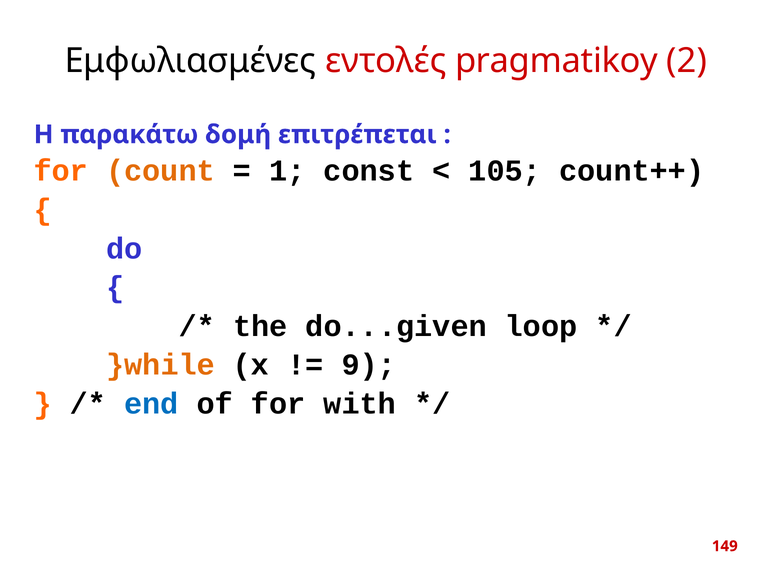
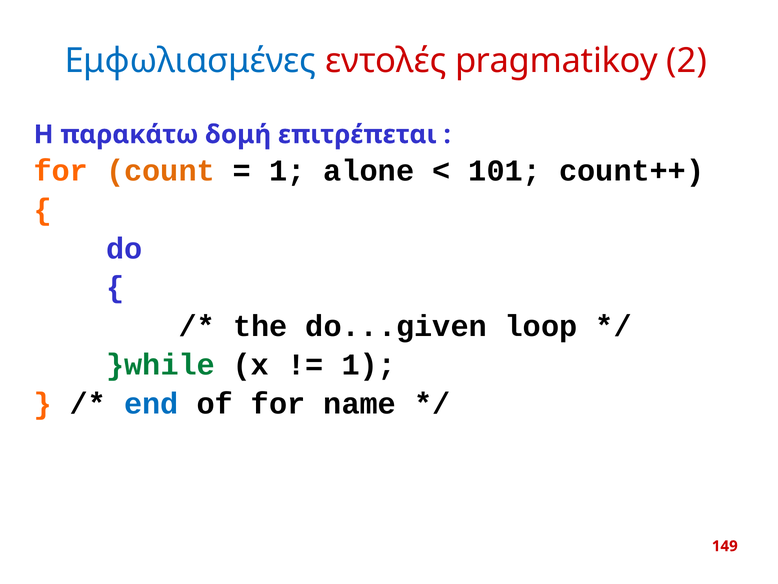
Εμφωλιασμένες colour: black -> blue (190, 61)
const: const -> alone (369, 171)
105: 105 -> 101 (505, 171)
}while colour: orange -> green (161, 365)
9: 9 -> 1 (369, 365)
with: with -> name (360, 403)
